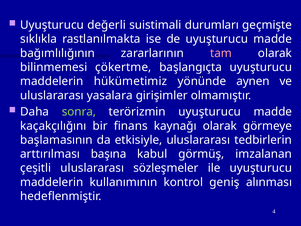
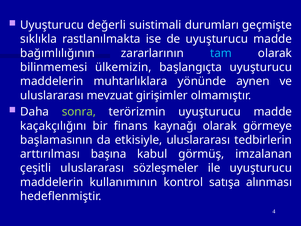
tam colour: pink -> light blue (221, 53)
çökertme: çökertme -> ülkemizin (123, 67)
hükümetimiz: hükümetimiz -> muhtarlıklara (131, 81)
yasalara: yasalara -> mevzuat (110, 95)
geniş: geniş -> satışa (225, 182)
